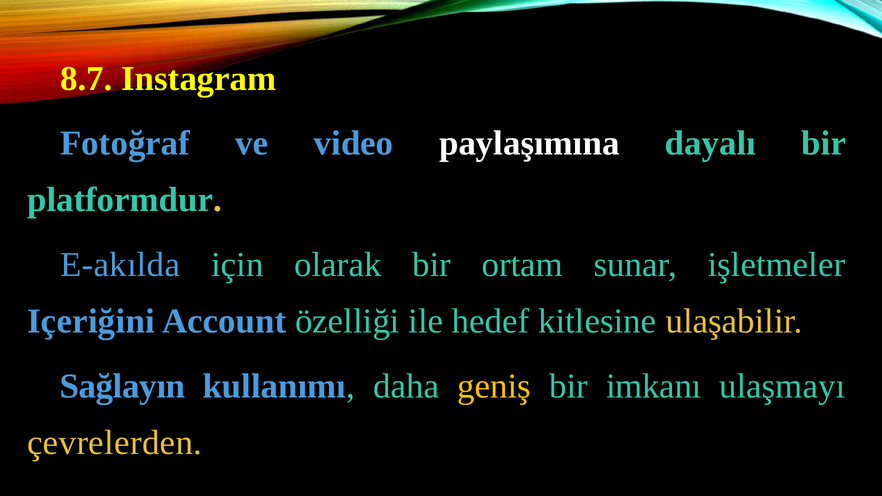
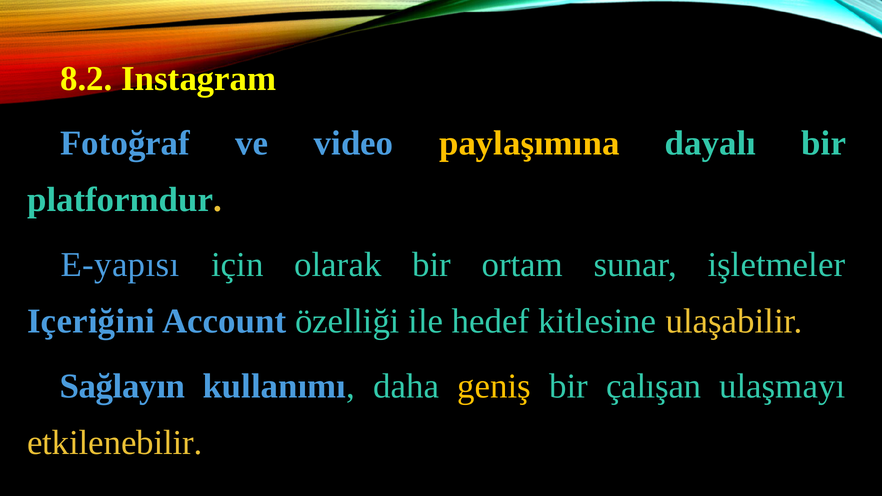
8.7: 8.7 -> 8.2 (86, 79)
paylaşımına colour: white -> yellow (529, 143)
E-akılda: E-akılda -> E-yapısı (120, 265)
imkanı: imkanı -> çalışan (654, 386)
çevrelerden: çevrelerden -> etkilenebilir (115, 443)
